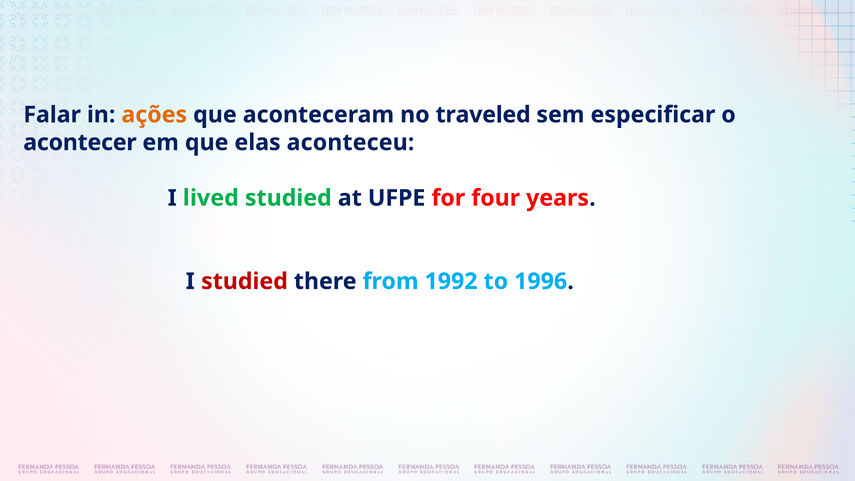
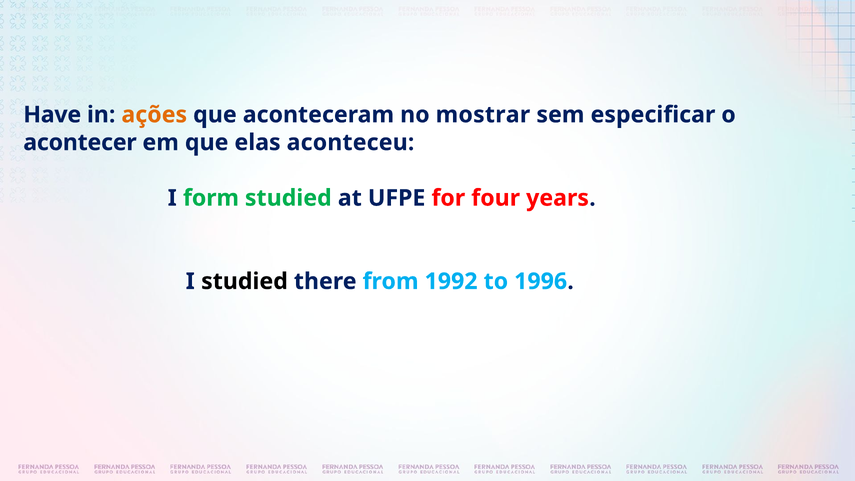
Falar: Falar -> Have (52, 115)
traveled: traveled -> mostrar (483, 115)
lived: lived -> form (211, 198)
studied colour: red -> black (245, 281)
